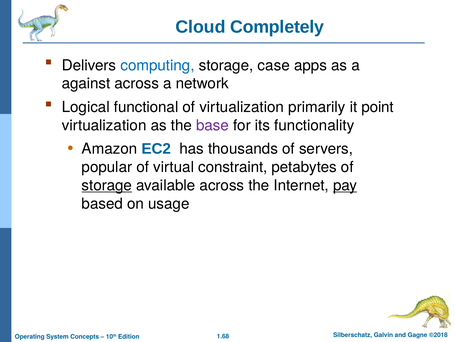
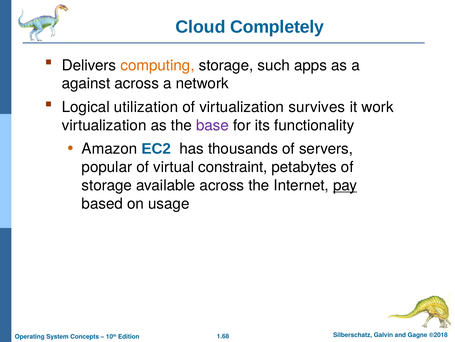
computing colour: blue -> orange (158, 65)
case: case -> such (274, 65)
functional: functional -> utilization (146, 107)
primarily: primarily -> survives (317, 107)
point: point -> work (378, 107)
storage underline: present -> none (107, 185)
